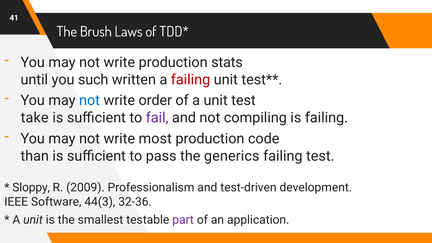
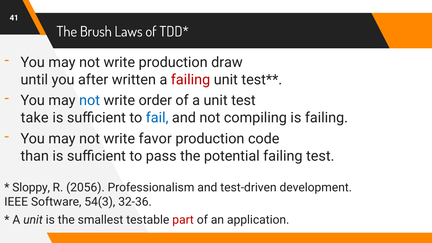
stats: stats -> draw (227, 62)
such: such -> after (93, 80)
fail colour: purple -> blue (157, 118)
most: most -> favor (155, 139)
generics: generics -> potential (232, 156)
2009: 2009 -> 2056 (85, 188)
44(3: 44(3 -> 54(3 (100, 202)
part colour: purple -> red (183, 220)
